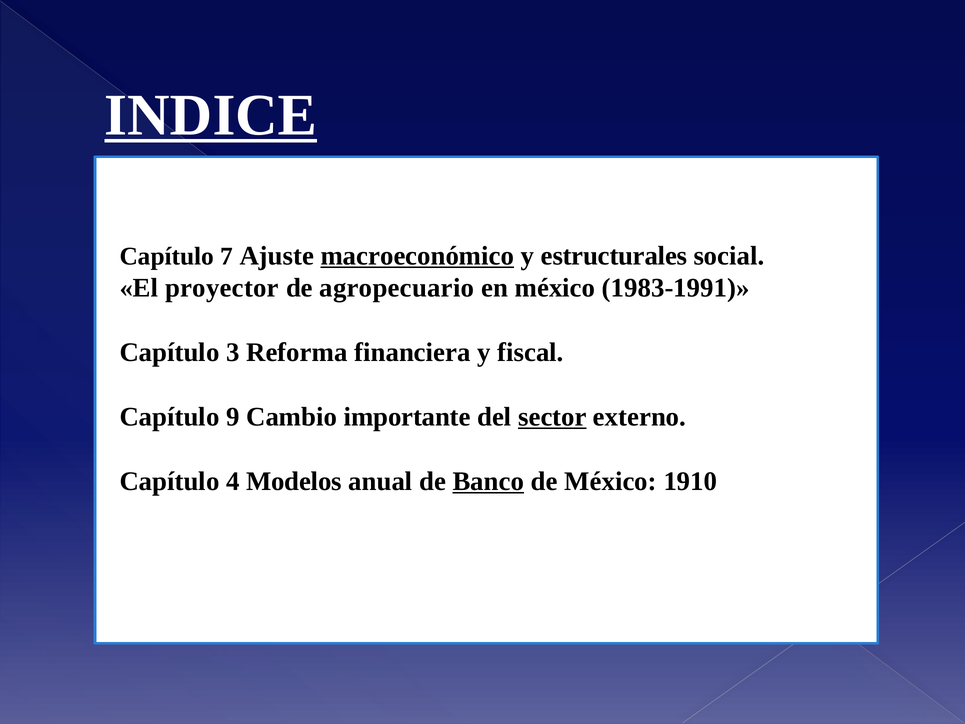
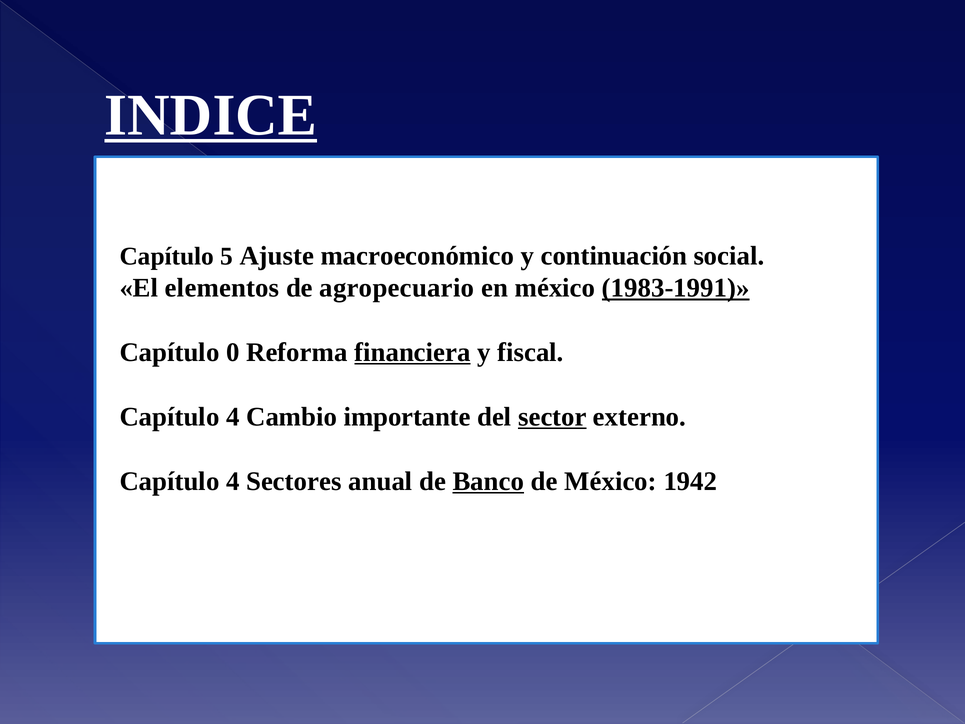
7: 7 -> 5 (227, 256)
macroeconómico underline: present -> none (417, 256)
estructurales: estructurales -> continuación (614, 256)
proyector: proyector -> elementos (222, 288)
1983-1991 underline: none -> present (676, 288)
3: 3 -> 0 (233, 352)
financiera underline: none -> present (412, 352)
9: 9 -> 4 (233, 417)
Modelos: Modelos -> Sectores (294, 481)
1910: 1910 -> 1942 (690, 481)
